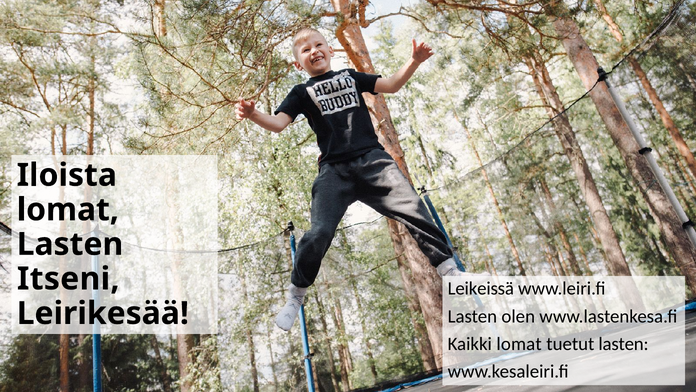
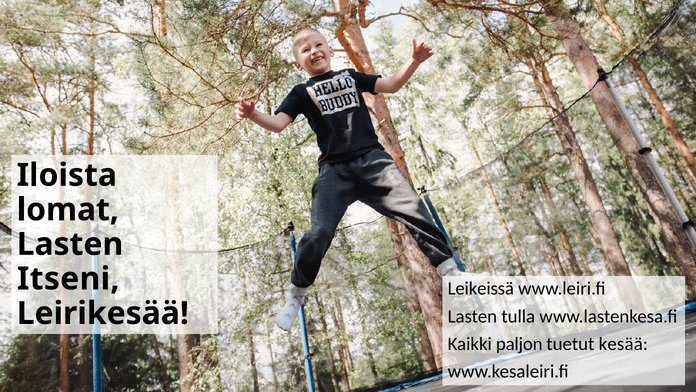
olen: olen -> tulla (518, 316)
Kaikki lomat: lomat -> paljon (519, 343)
tuetut lasten: lasten -> kesää (623, 343)
